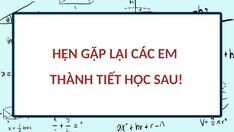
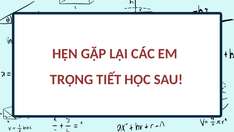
THÀNH: THÀNH -> TRỌNG (72, 79)
